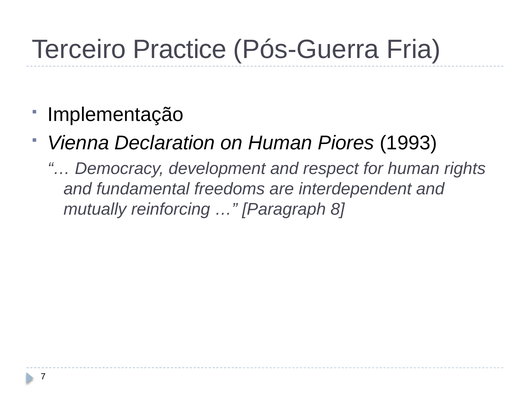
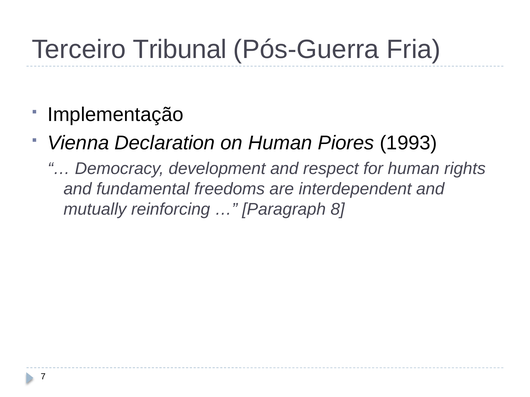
Practice: Practice -> Tribunal (180, 50)
